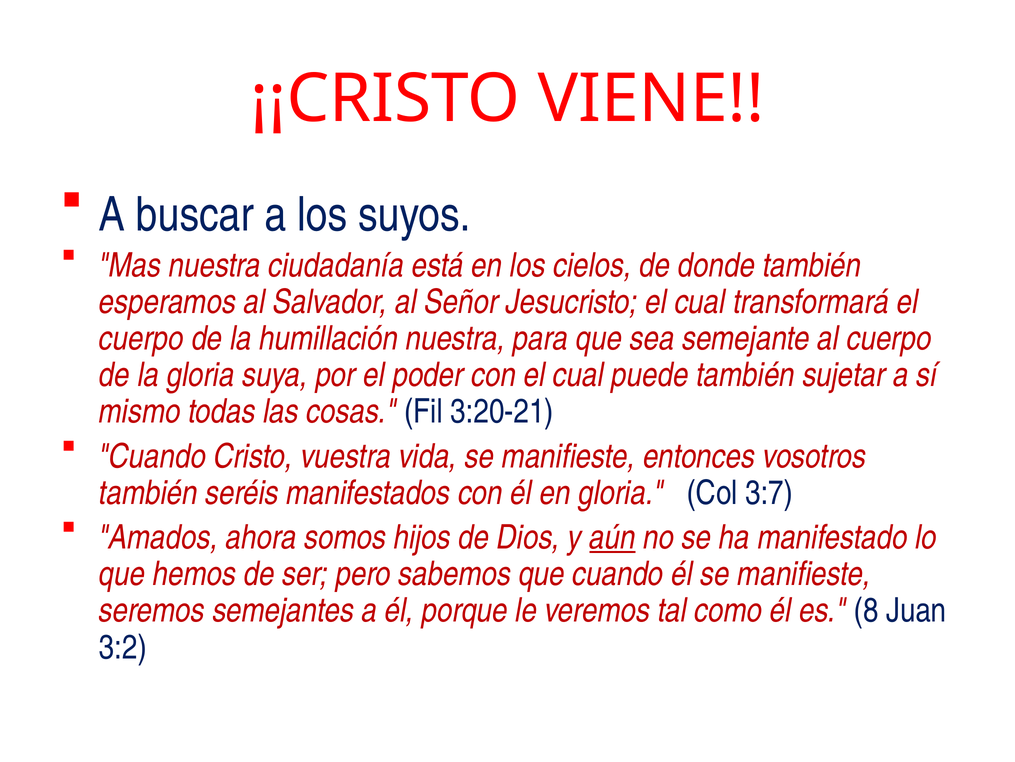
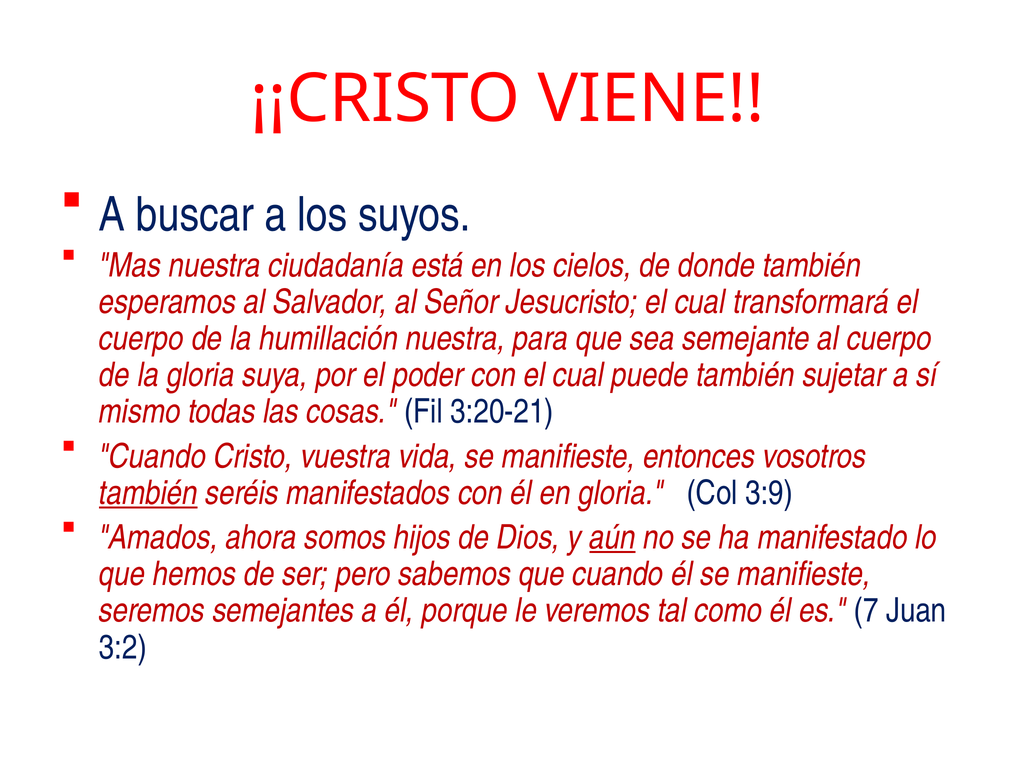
también underline: none -> present (148, 492)
3:7: 3:7 -> 3:9 (769, 492)
8: 8 -> 7 (866, 610)
